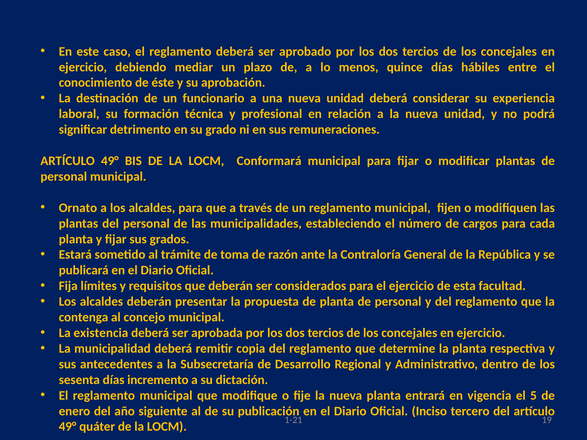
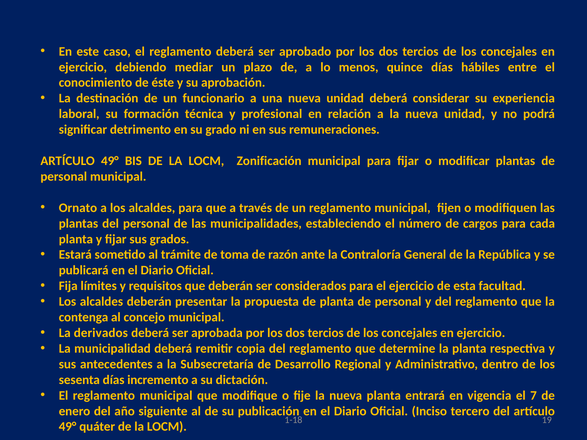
Conformará: Conformará -> Zonificación (269, 161)
existencia: existencia -> derivados (101, 333)
5: 5 -> 7 (533, 396)
1-21: 1-21 -> 1-18 (293, 420)
